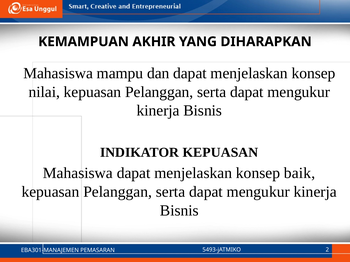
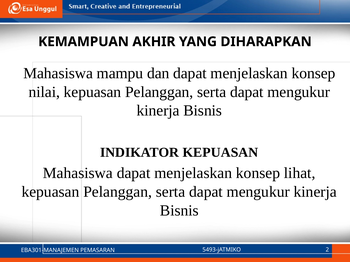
baik: baik -> lihat (300, 173)
